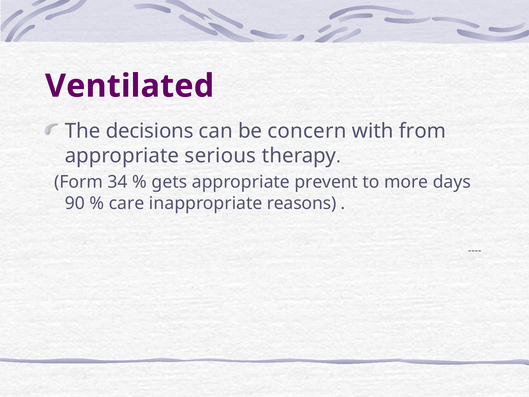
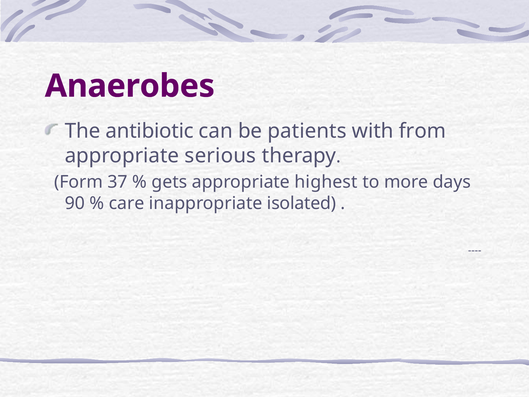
Ventilated: Ventilated -> Anaerobes (130, 86)
decisions: decisions -> antibiotic (150, 131)
concern: concern -> patients (307, 131)
34: 34 -> 37 (118, 182)
prevent: prevent -> highest (326, 182)
reasons: reasons -> isolated (302, 203)
